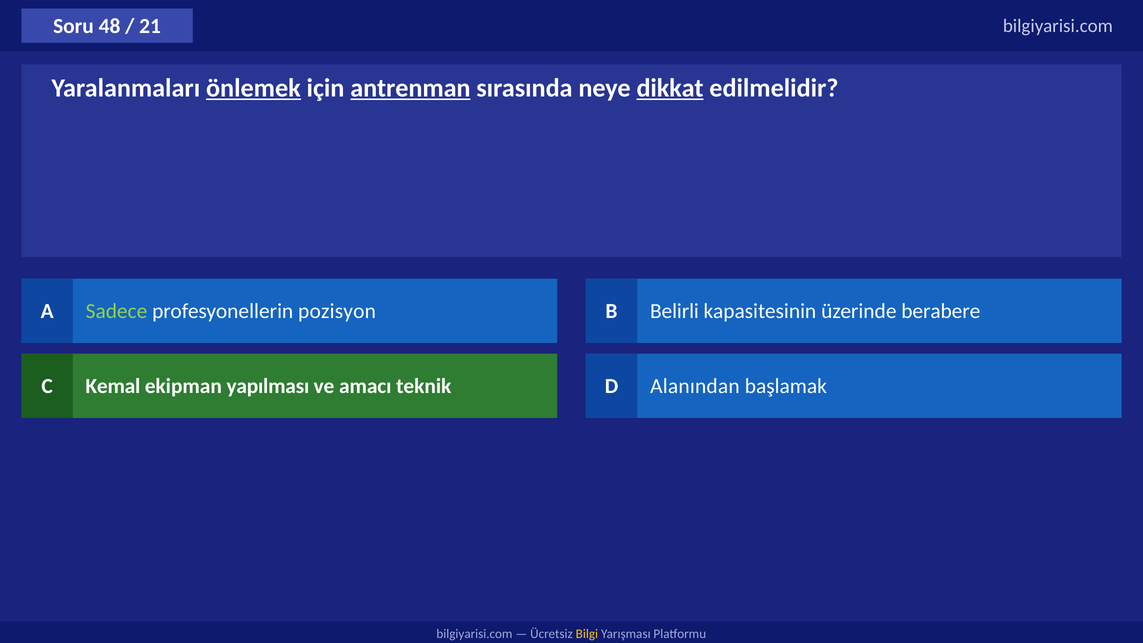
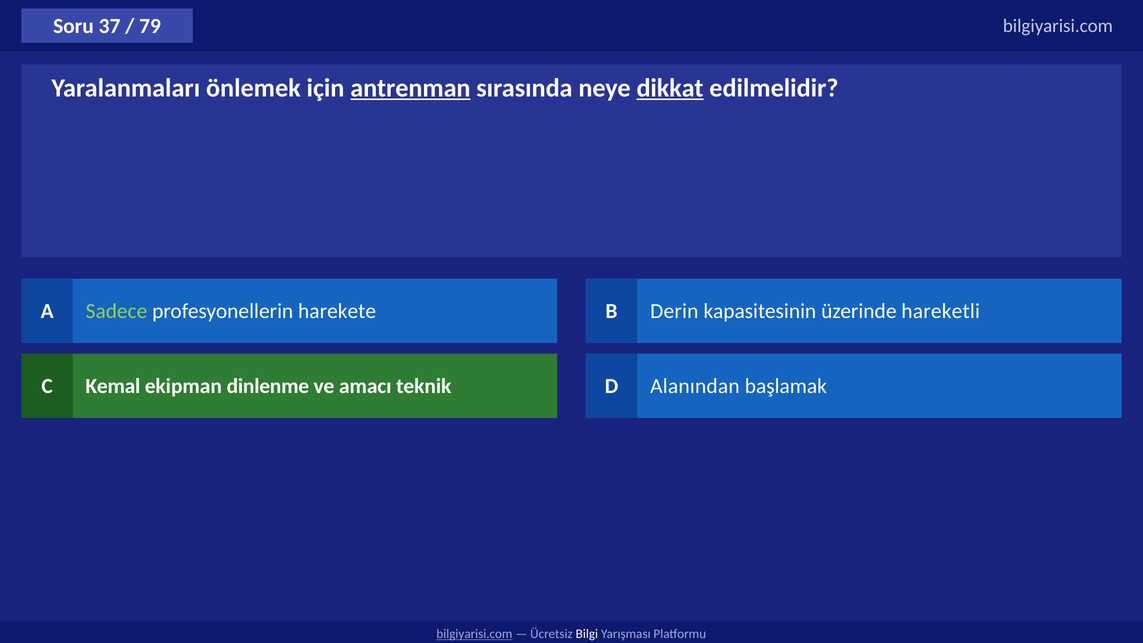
48: 48 -> 37 (110, 26)
21: 21 -> 79 (150, 26)
önlemek underline: present -> none (253, 88)
pozisyon: pozisyon -> harekete (337, 311)
Belirli: Belirli -> Derin (674, 311)
berabere: berabere -> hareketli (941, 311)
yapılması: yapılması -> dinlenme (268, 386)
bilgiyarisi.com underline: none -> present (474, 634)
Bilgi colour: yellow -> white (587, 634)
